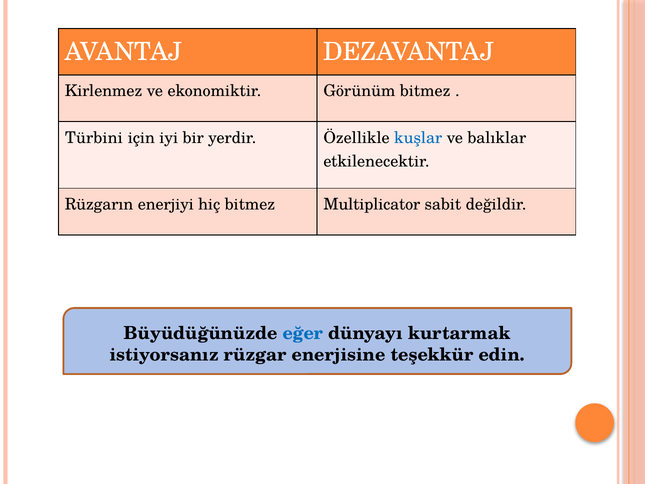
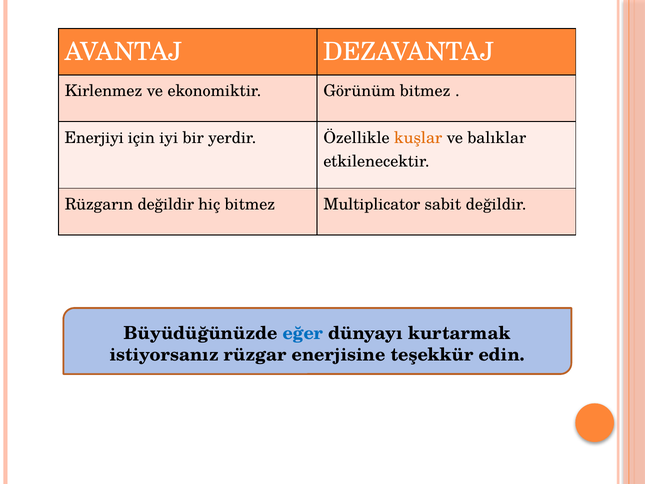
Türbini: Türbini -> Enerjiyi (94, 138)
kuşlar colour: blue -> orange (418, 138)
Rüzgarın enerjiyi: enerjiyi -> değildir (166, 204)
